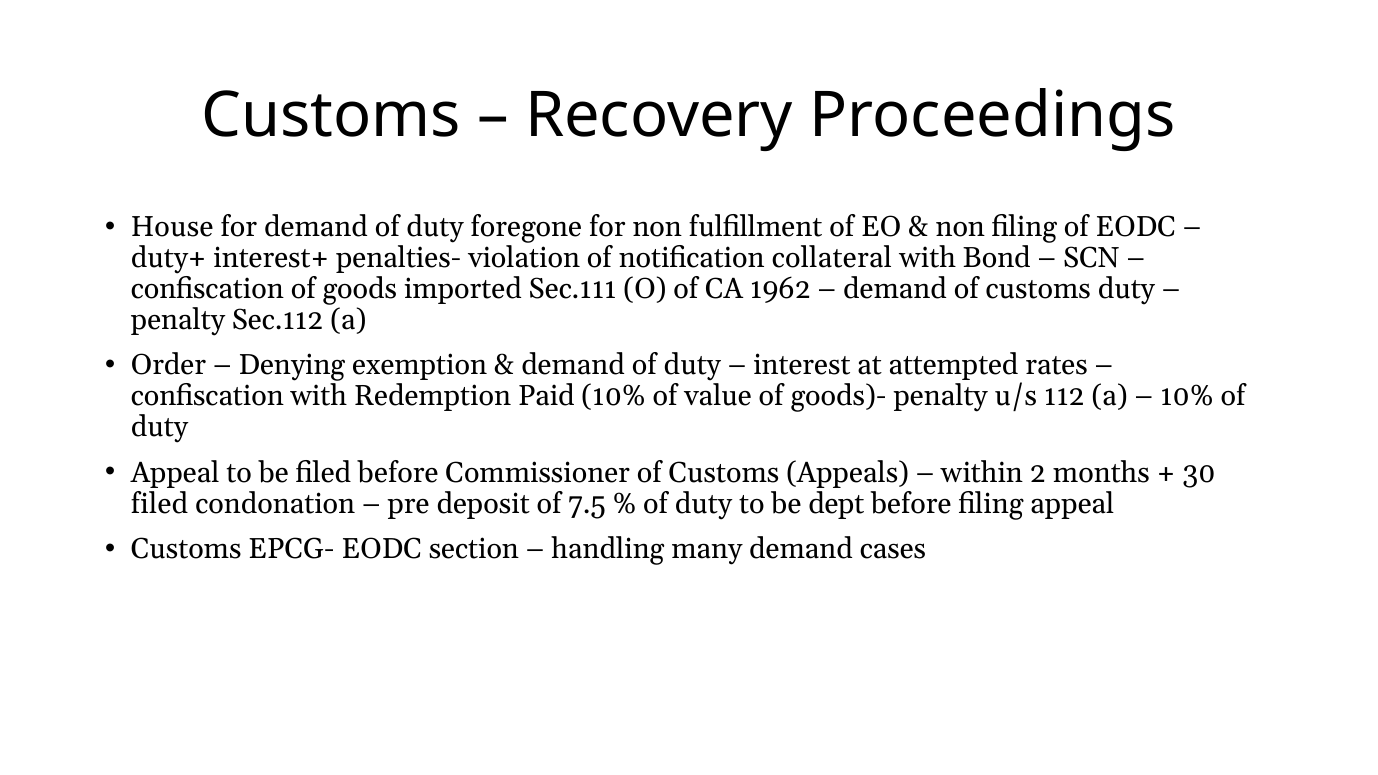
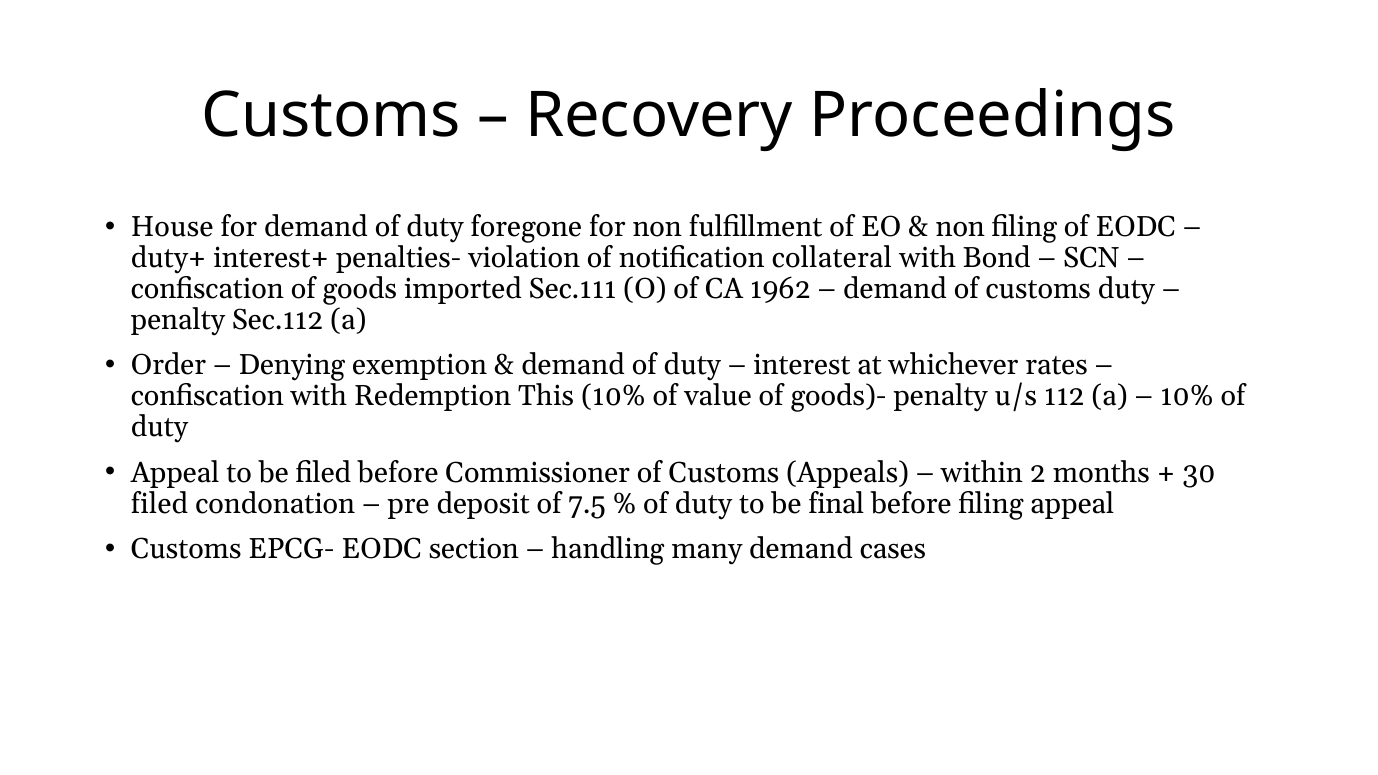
attempted: attempted -> whichever (954, 365)
Paid: Paid -> This (546, 396)
dept: dept -> final (836, 504)
